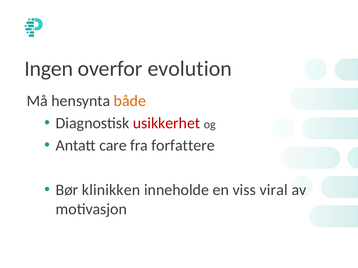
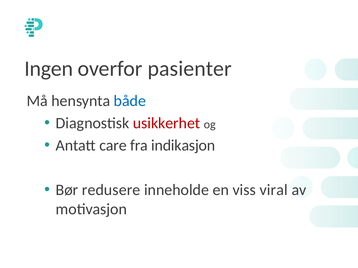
evolution: evolution -> pasienter (190, 69)
både colour: orange -> blue (130, 101)
forfattere: forfattere -> indikasjon (183, 146)
klinikken: klinikken -> redusere (111, 190)
